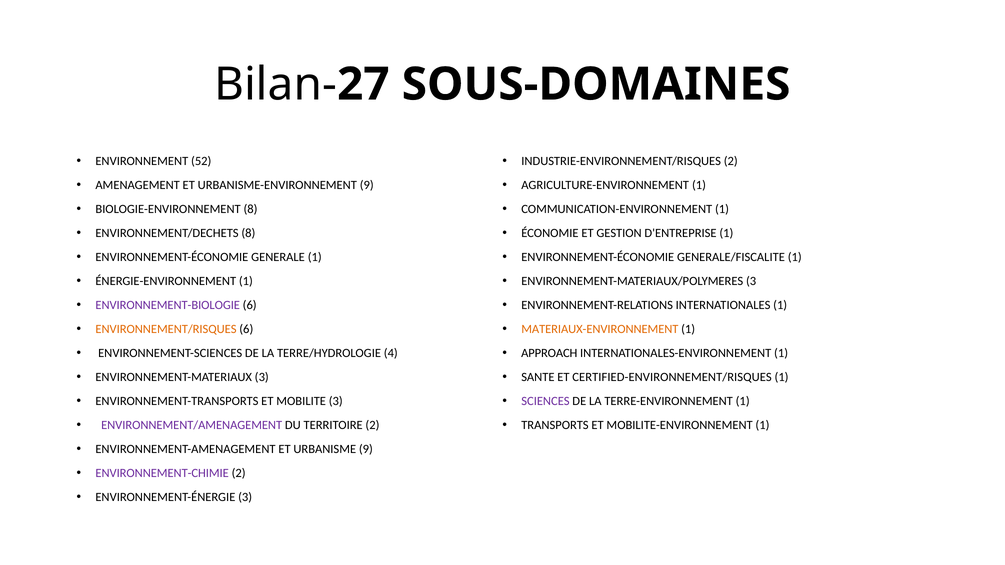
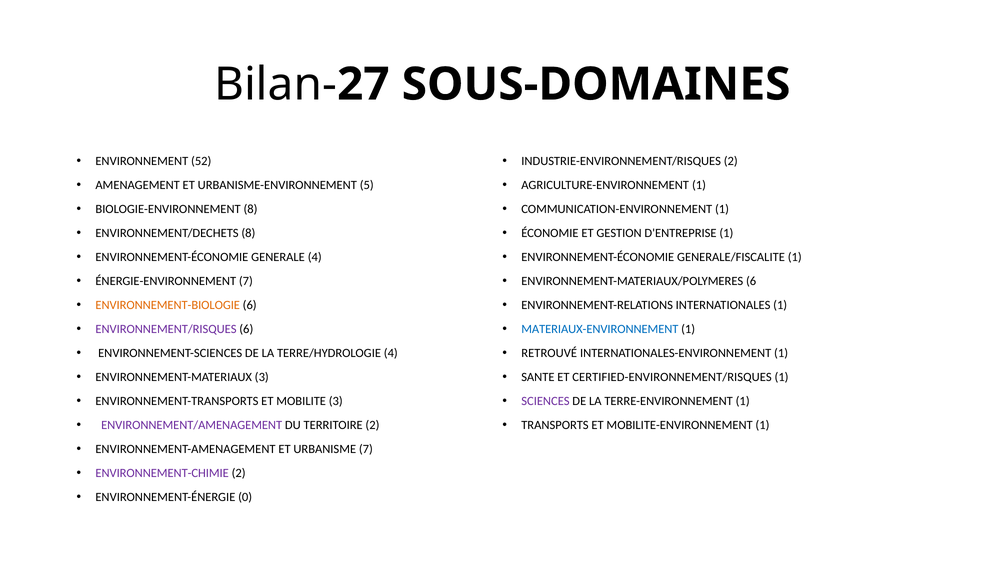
URBANISME-ENVIRONNEMENT 9: 9 -> 5 (367, 185)
GENERALE 1: 1 -> 4 (315, 257)
ÉNERGIE-ENVIRONNEMENT 1: 1 -> 7 (246, 281)
ENVIRONNEMENT-MATERIAUX/POLYMERES 3: 3 -> 6 (751, 281)
ENVIRONNEMENT-BIOLOGIE colour: purple -> orange (168, 305)
ENVIRONNEMENT/RISQUES colour: orange -> purple (166, 329)
MATERIAUX-ENVIRONNEMENT colour: orange -> blue (600, 329)
APPROACH: APPROACH -> RETROUVÉ (549, 353)
URBANISME 9: 9 -> 7 (366, 449)
ENVIRONNEMENT-ÉNERGIE 3: 3 -> 0 (245, 497)
